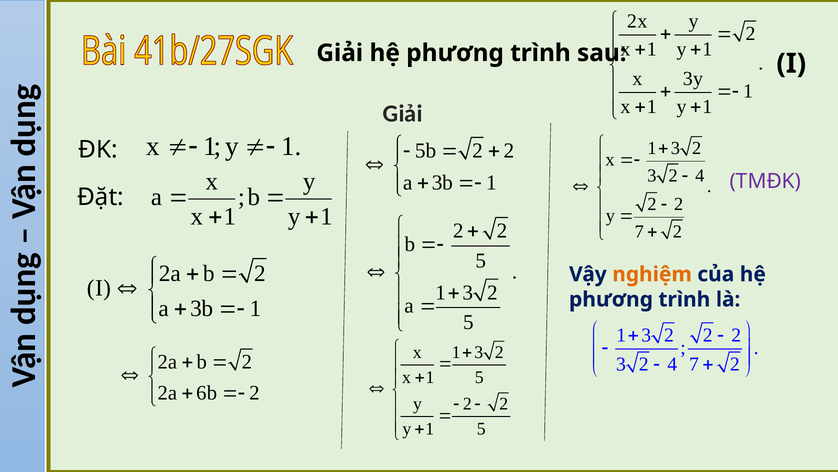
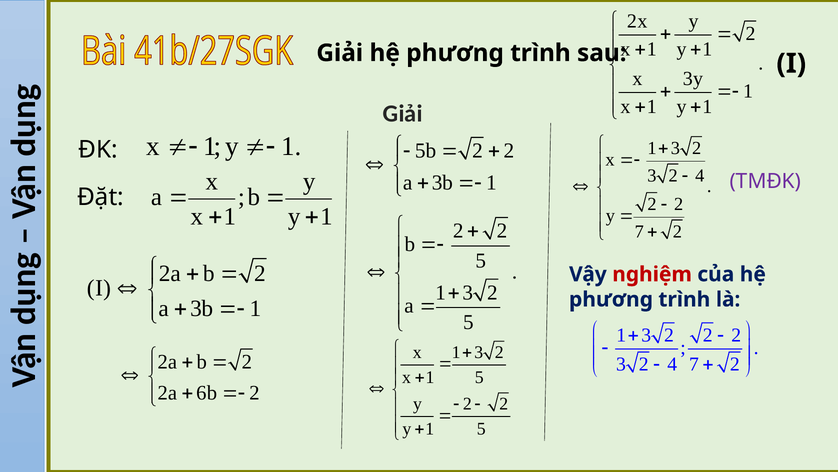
nghiệm colour: orange -> red (652, 274)
